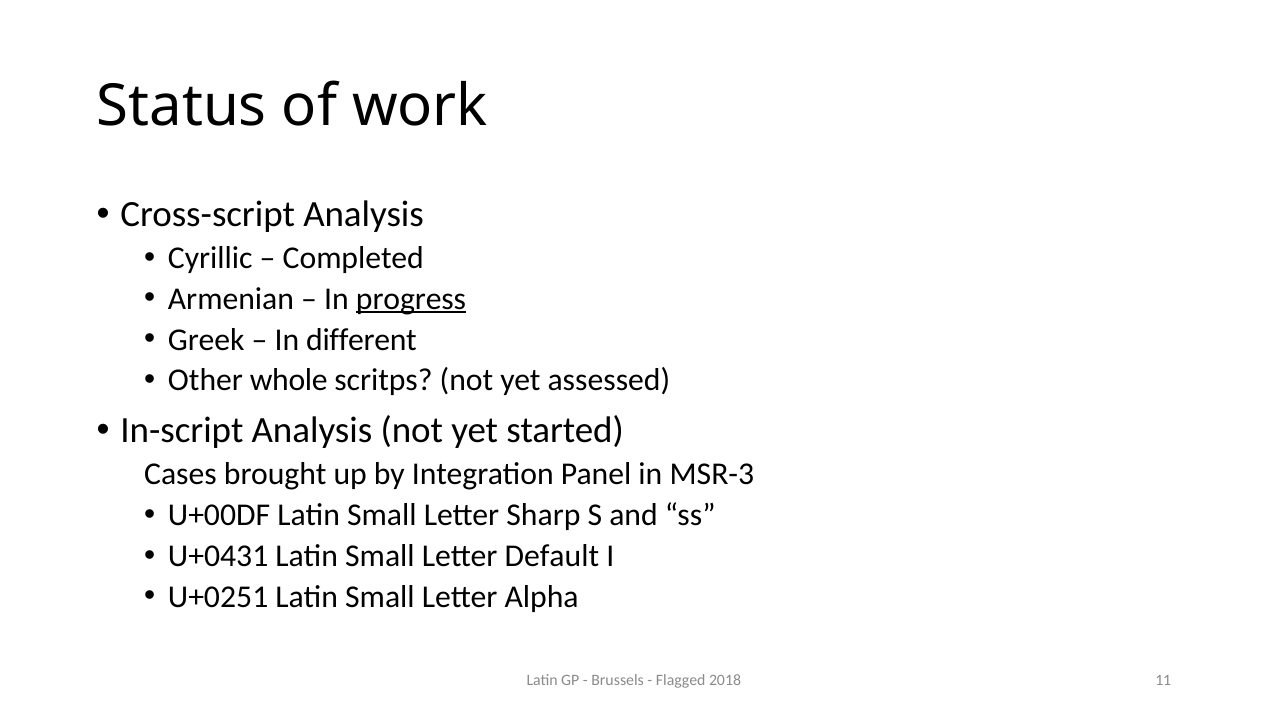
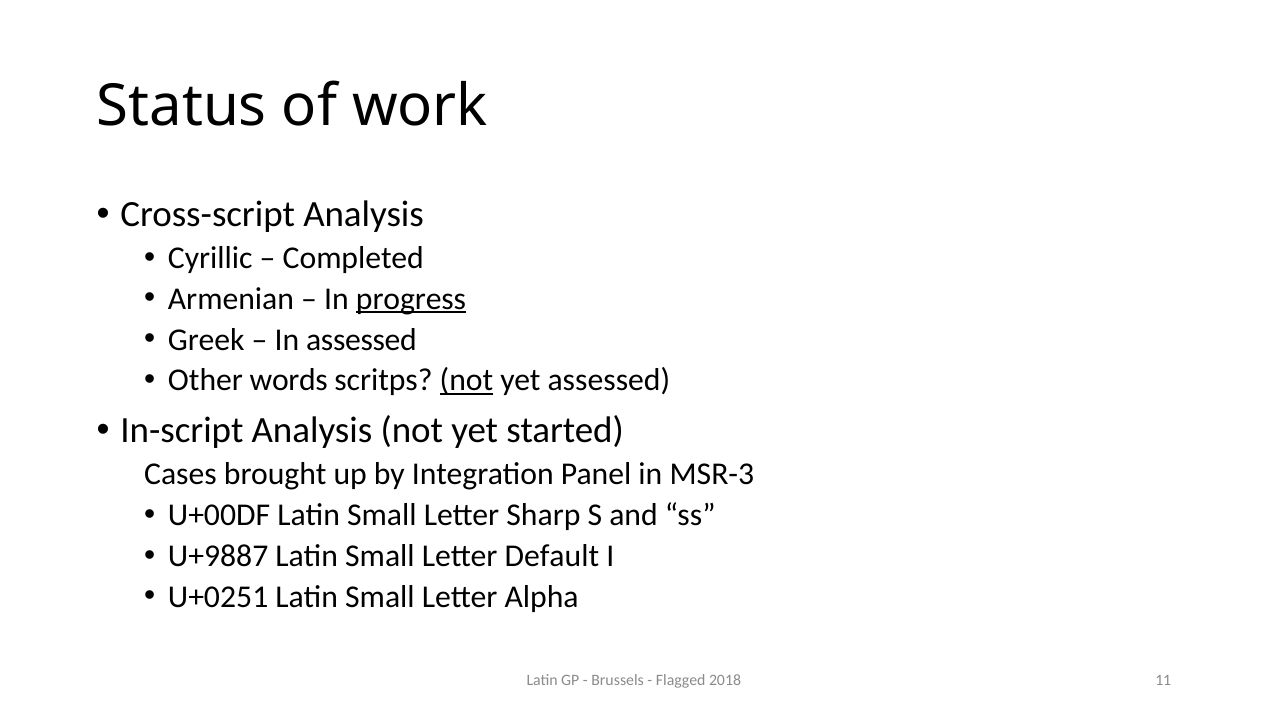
In different: different -> assessed (361, 340)
whole: whole -> words (289, 381)
not underline: none -> present (466, 381)
U+0431: U+0431 -> U+9887 (218, 556)
